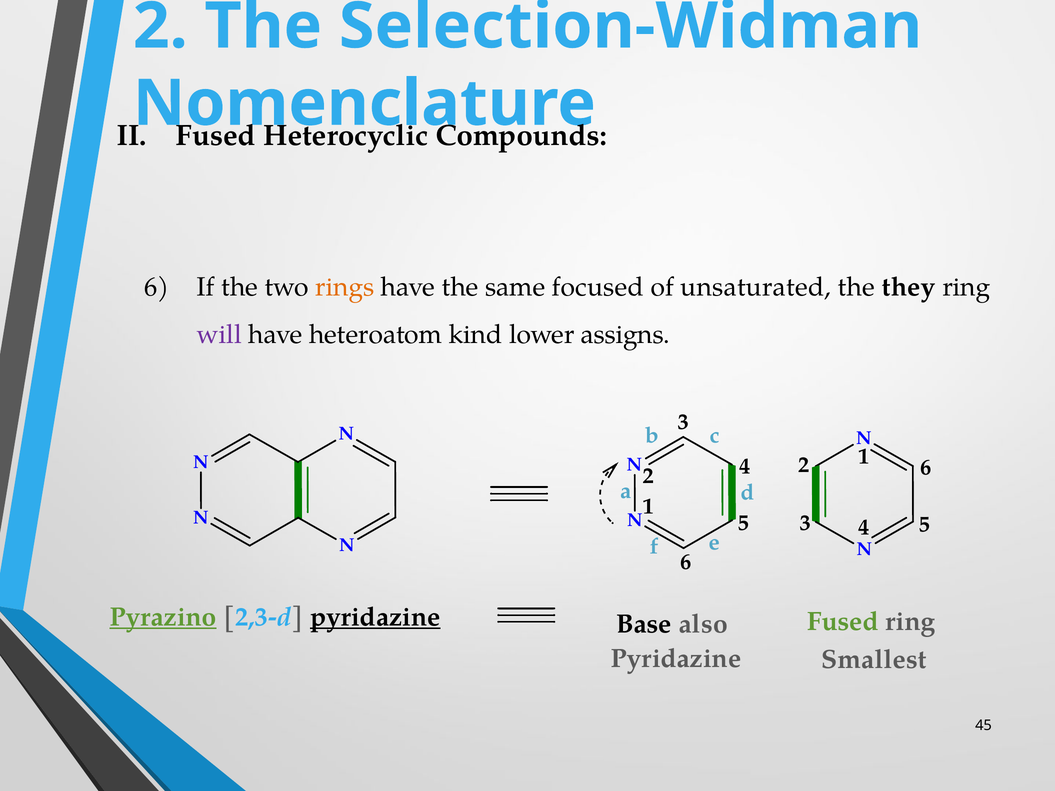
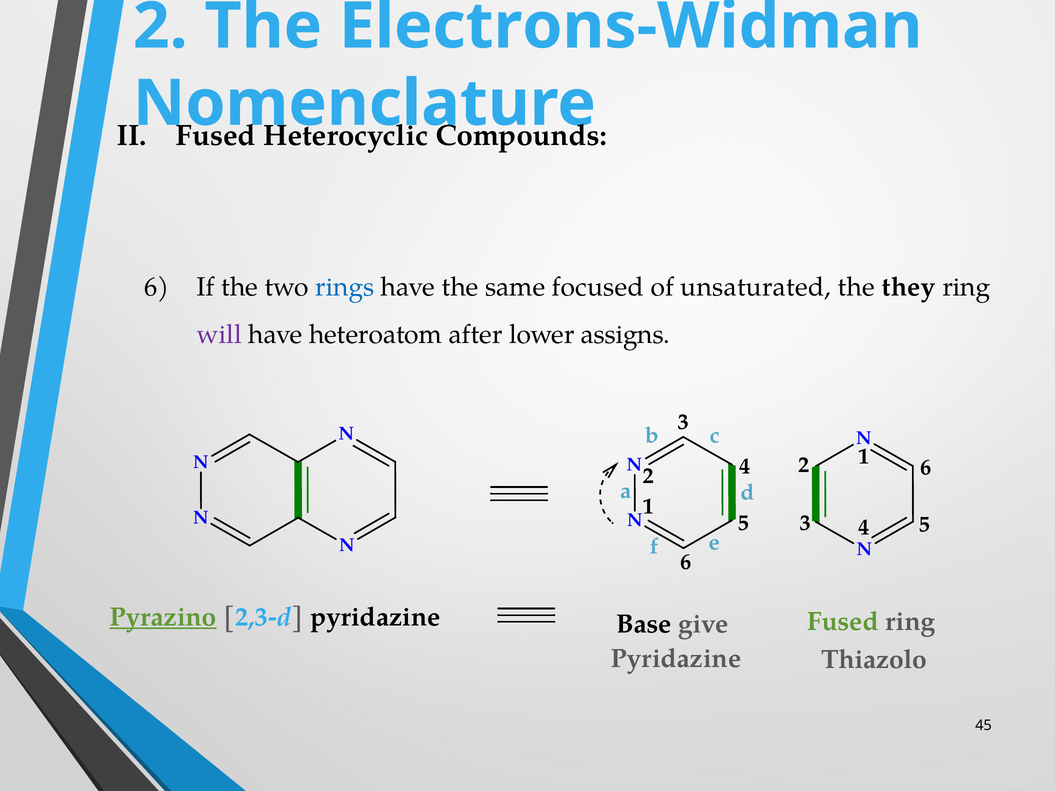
Selection-Widman: Selection-Widman -> Electrons-Widman (631, 26)
rings colour: orange -> blue (345, 287)
kind: kind -> after (476, 335)
pyridazine underline: present -> none (375, 617)
also: also -> give (703, 624)
Smallest: Smallest -> Thiazolo (874, 660)
